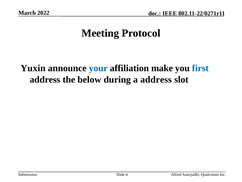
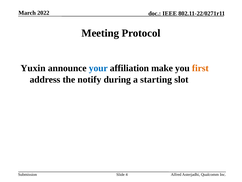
first colour: blue -> orange (200, 68)
below: below -> notify (89, 79)
a address: address -> starting (156, 79)
